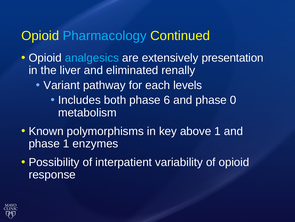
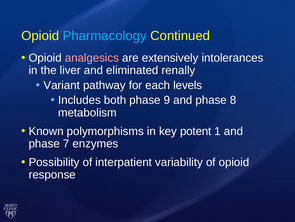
analgesics colour: light blue -> pink (92, 58)
presentation: presentation -> intolerances (232, 58)
6: 6 -> 9 (167, 100)
0: 0 -> 8 (233, 100)
above: above -> potent (196, 131)
phase 1: 1 -> 7 (66, 143)
